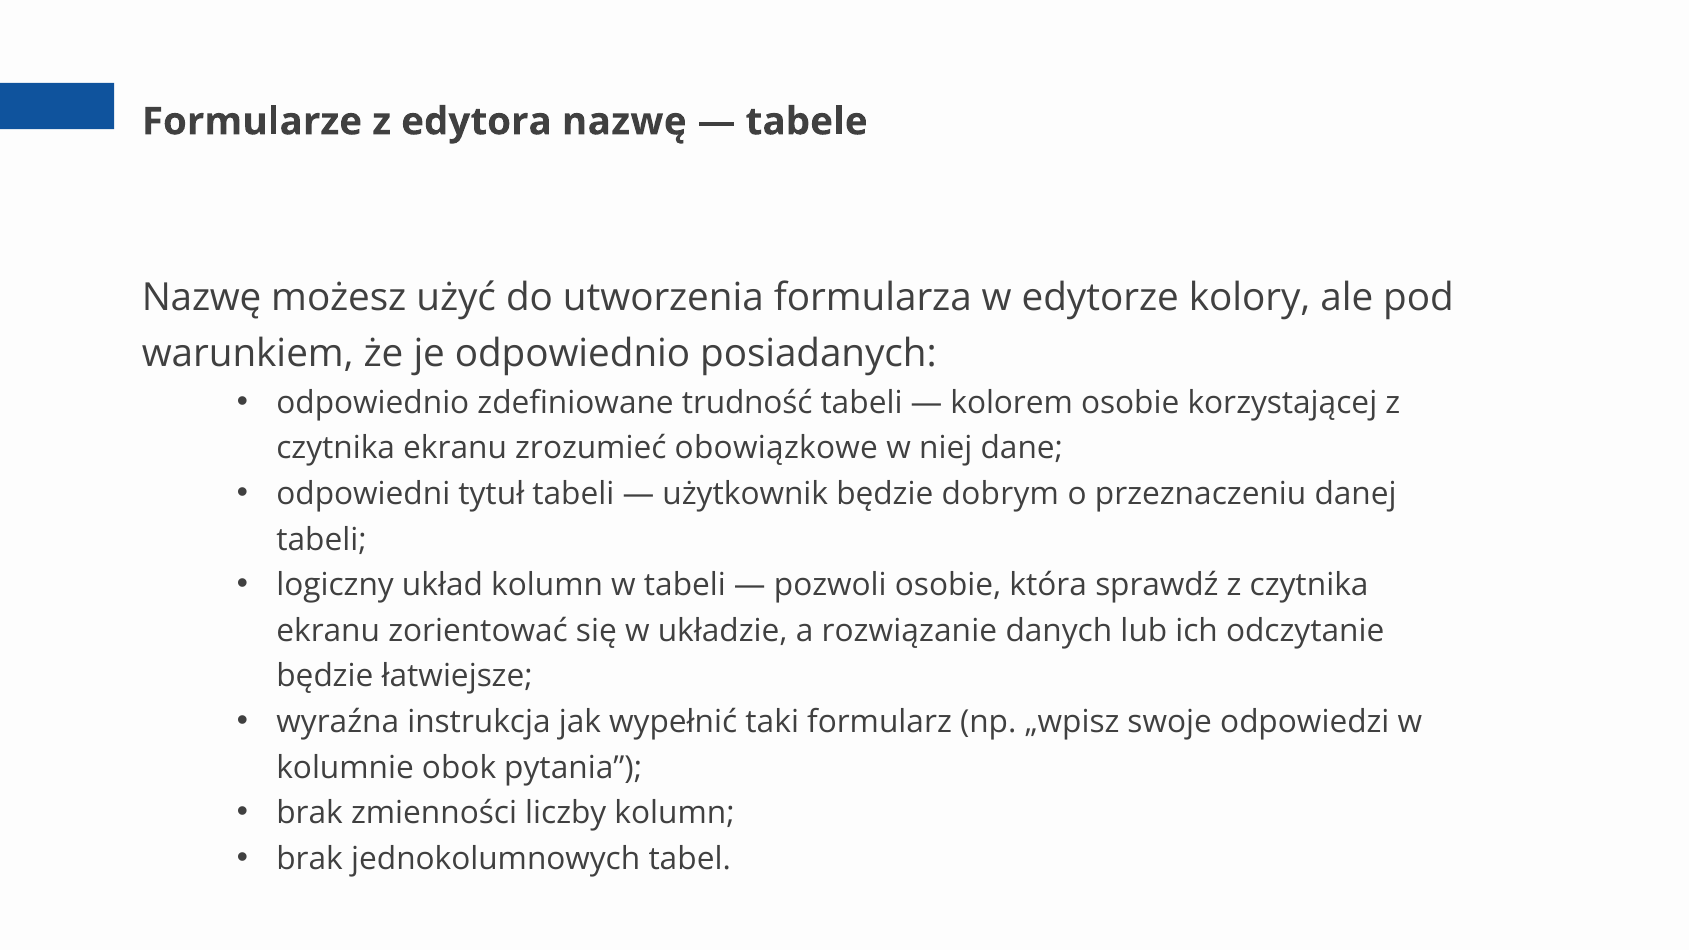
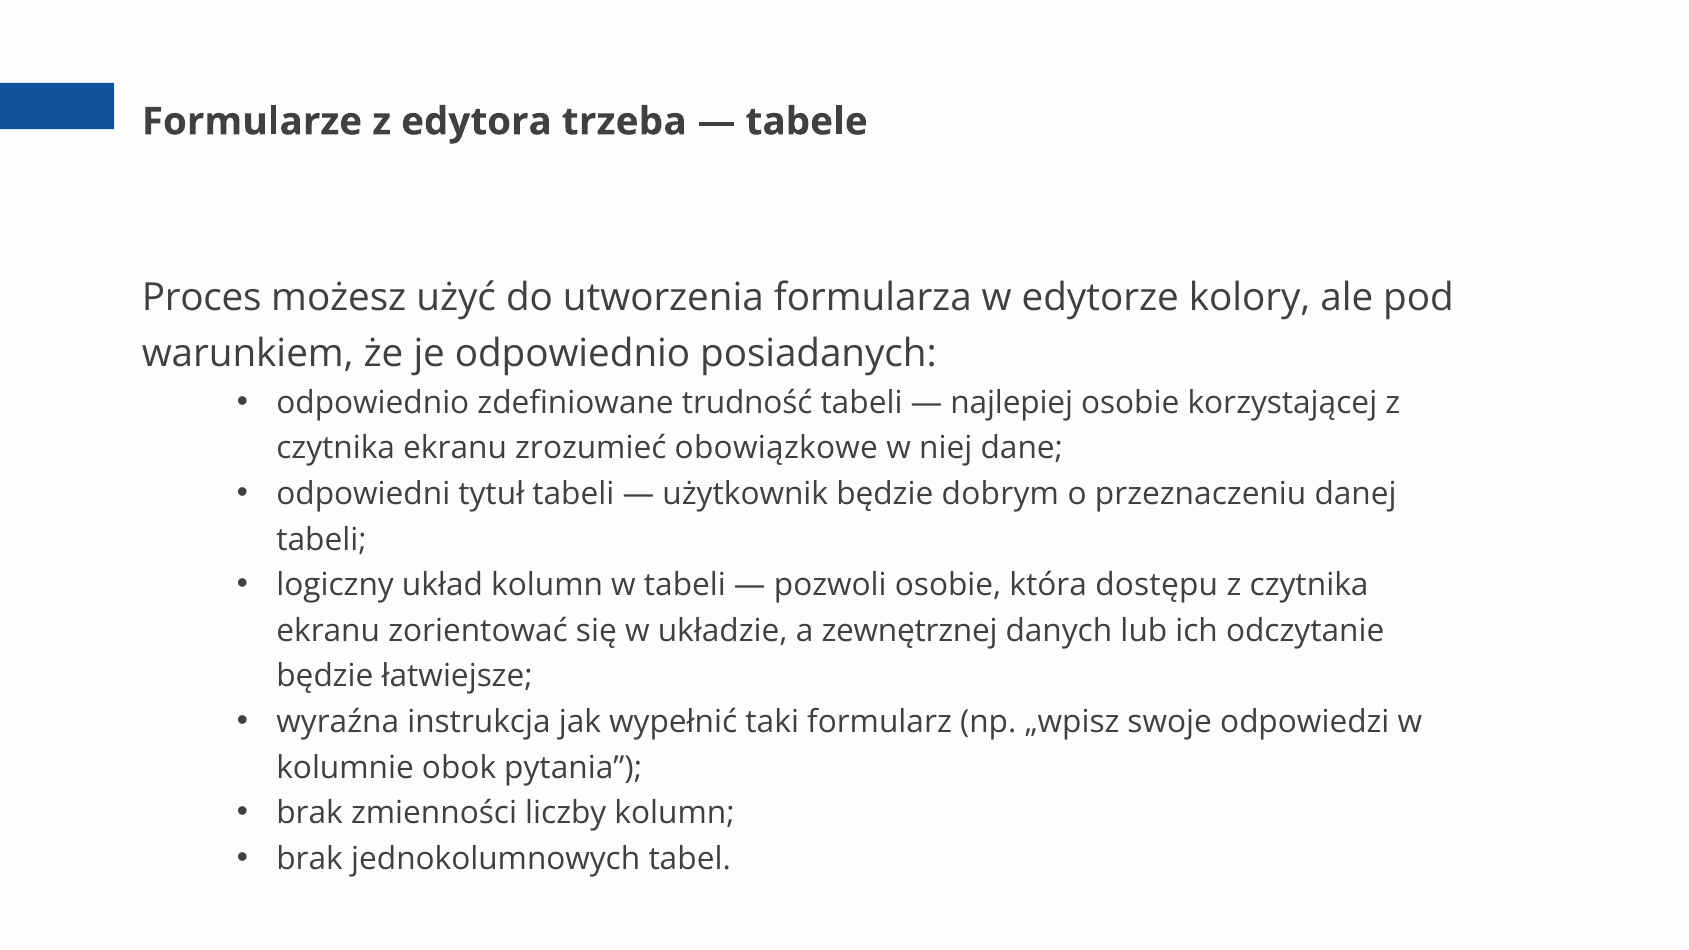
edytora nazwę: nazwę -> trzeba (624, 122)
Nazwę: Nazwę -> Proces (202, 298)
kolorem: kolorem -> najlepiej (1012, 403)
sprawdź: sprawdź -> dostępu (1157, 585)
rozwiązanie: rozwiązanie -> zewnętrznej (910, 631)
